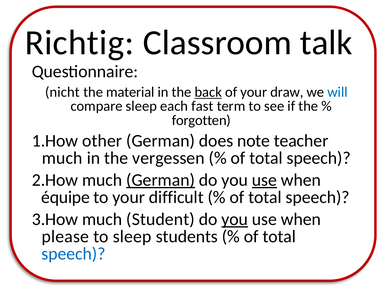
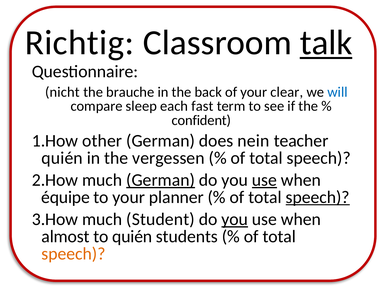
talk underline: none -> present (326, 43)
material: material -> brauche (130, 92)
back underline: present -> none (208, 92)
draw: draw -> clear (287, 92)
forgotten: forgotten -> confident (201, 120)
note: note -> nein (253, 140)
much: much -> quién (62, 158)
difficult: difficult -> planner (176, 197)
speech underline: none -> present (318, 197)
please: please -> almost (66, 236)
to sleep: sleep -> quién (132, 236)
speech colour: blue -> orange (74, 253)
